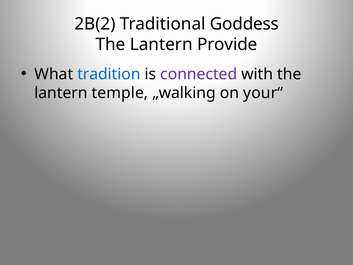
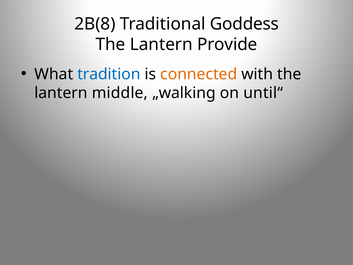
2B(2: 2B(2 -> 2B(8 (95, 24)
connected colour: purple -> orange (199, 74)
temple: temple -> middle (120, 93)
your“: your“ -> until“ (263, 93)
